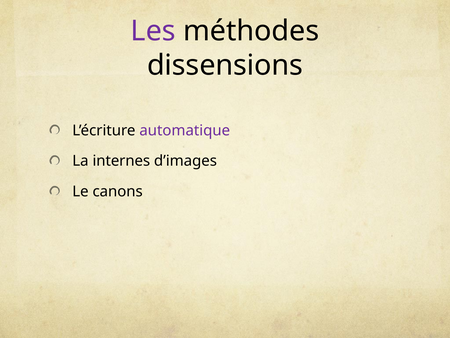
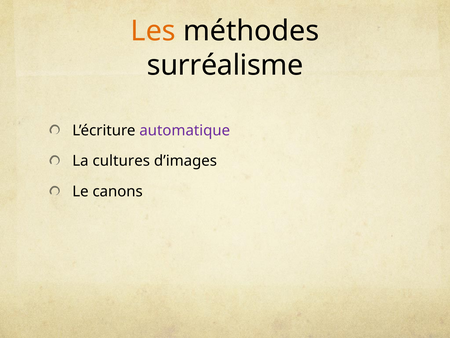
Les colour: purple -> orange (153, 31)
dissensions: dissensions -> surréalisme (225, 65)
internes: internes -> cultures (121, 161)
